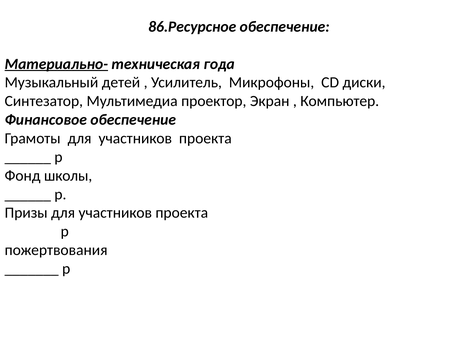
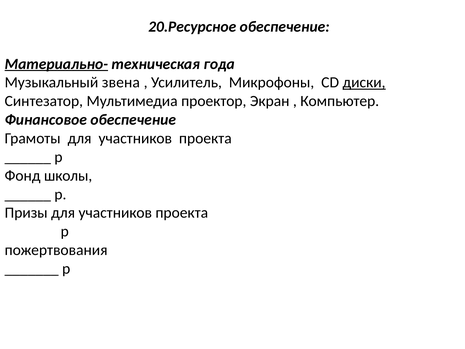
86.Ресурсное: 86.Ресурсное -> 20.Ресурсное (192, 27)
детей: детей -> звена (121, 82)
диски underline: none -> present (364, 82)
